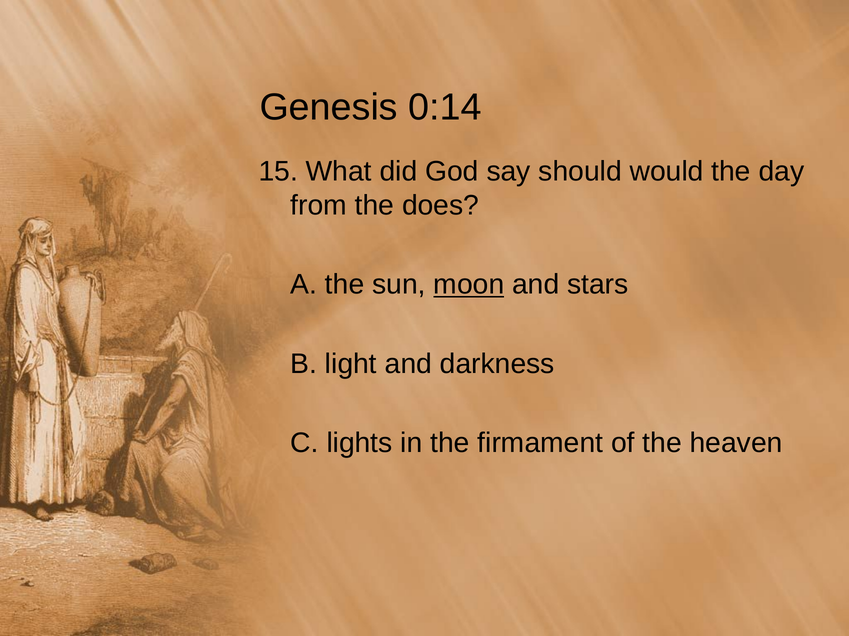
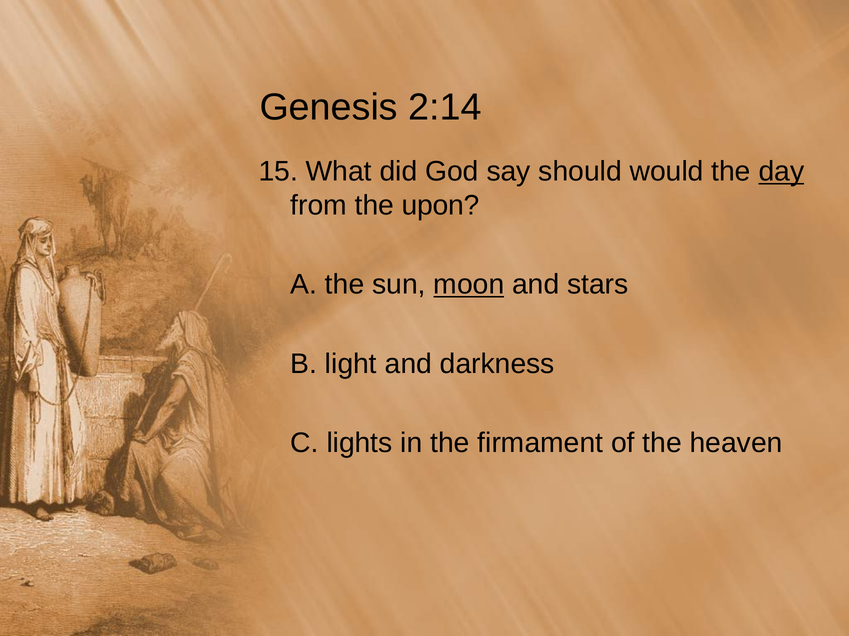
0:14: 0:14 -> 2:14 (445, 107)
day underline: none -> present (781, 172)
does: does -> upon (441, 206)
